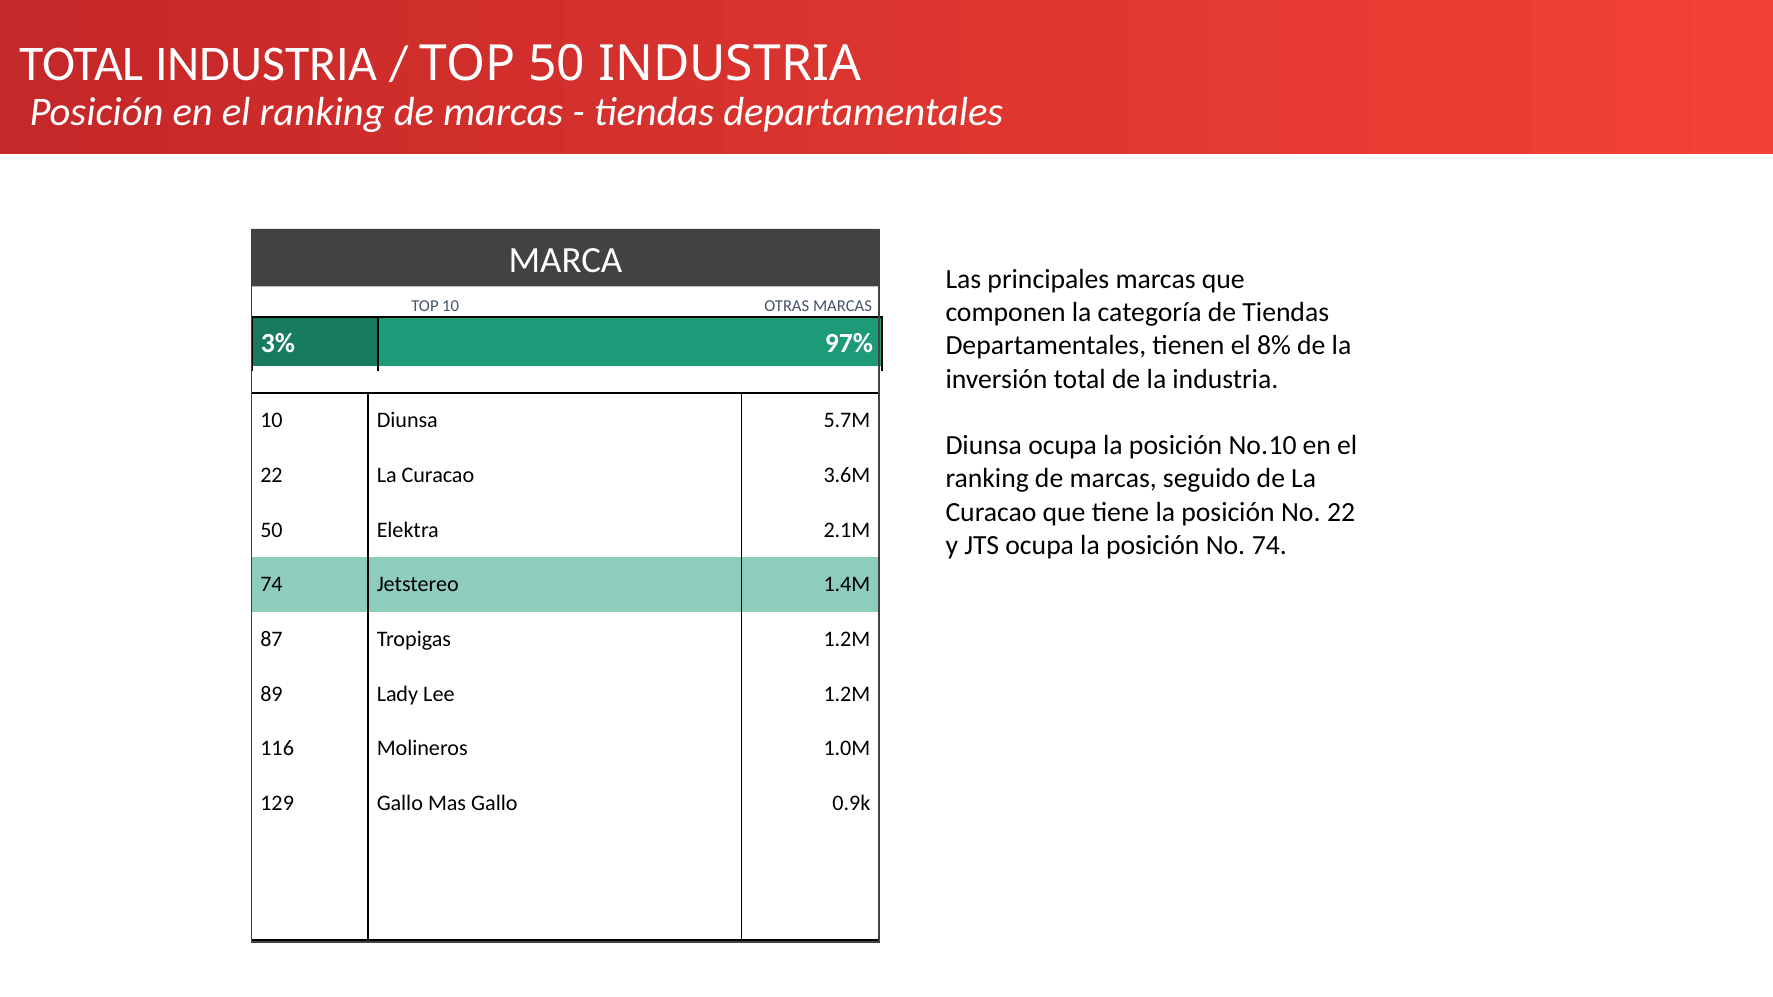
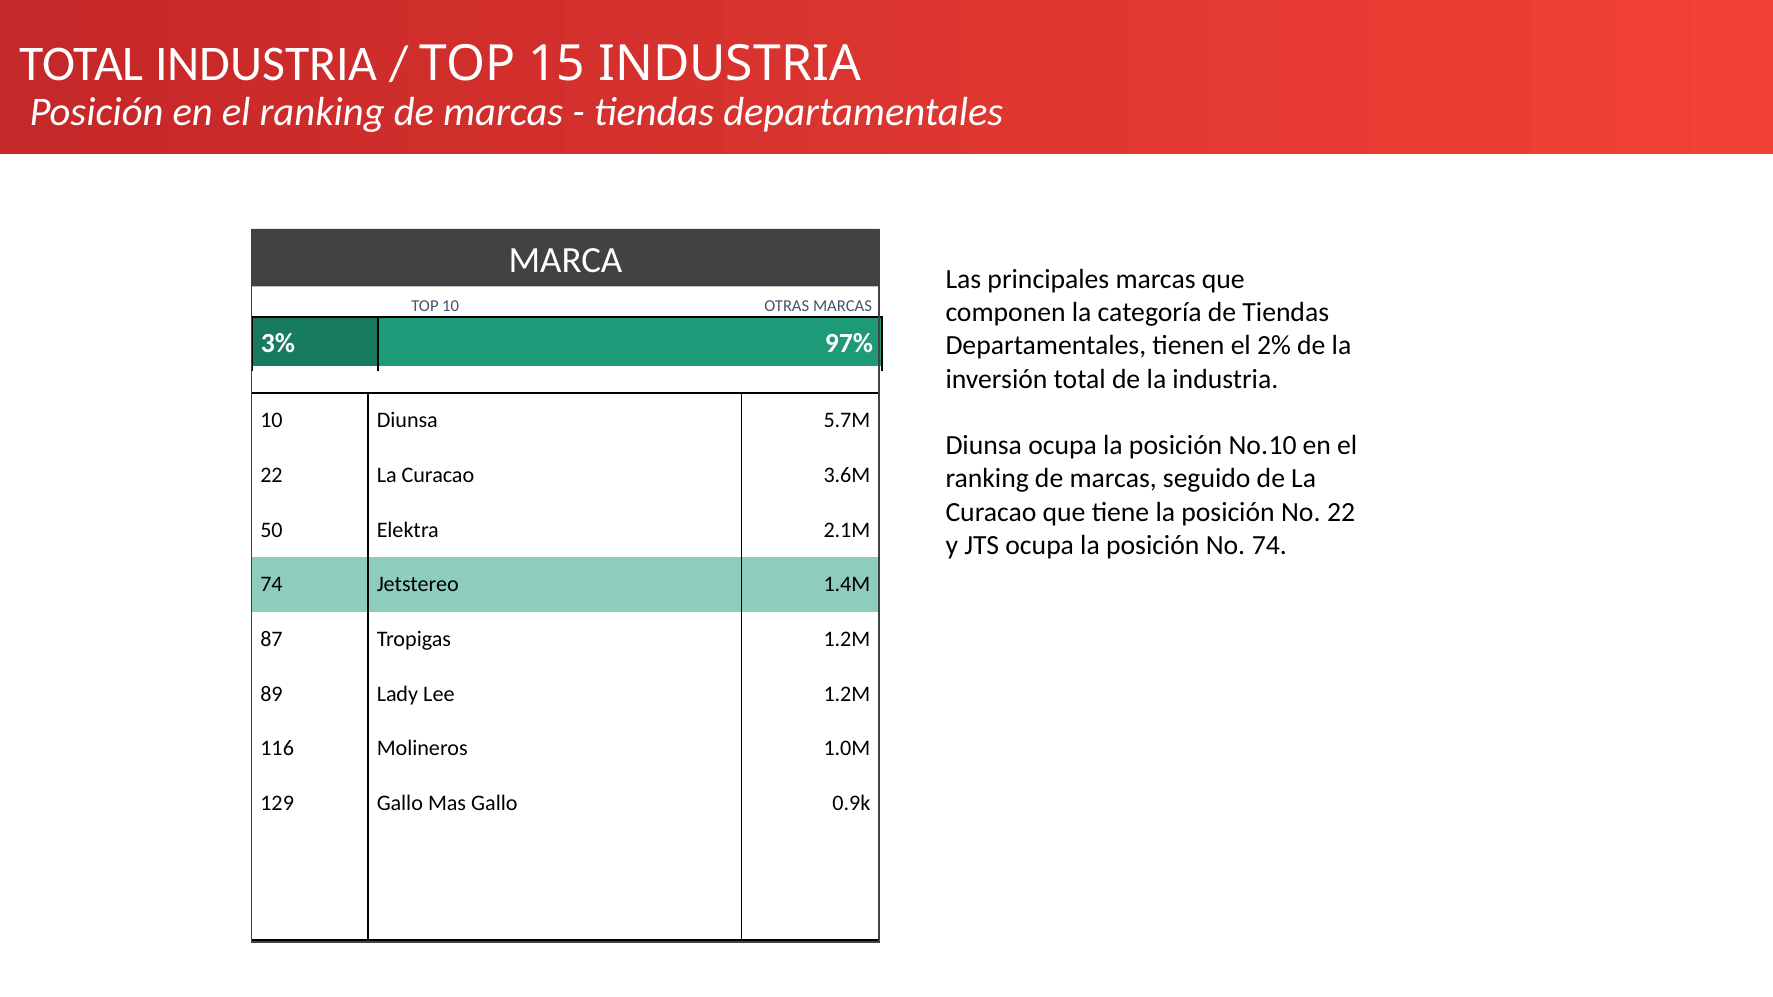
TOP 50: 50 -> 15 (557, 64)
8%: 8% -> 2% (1274, 346)
